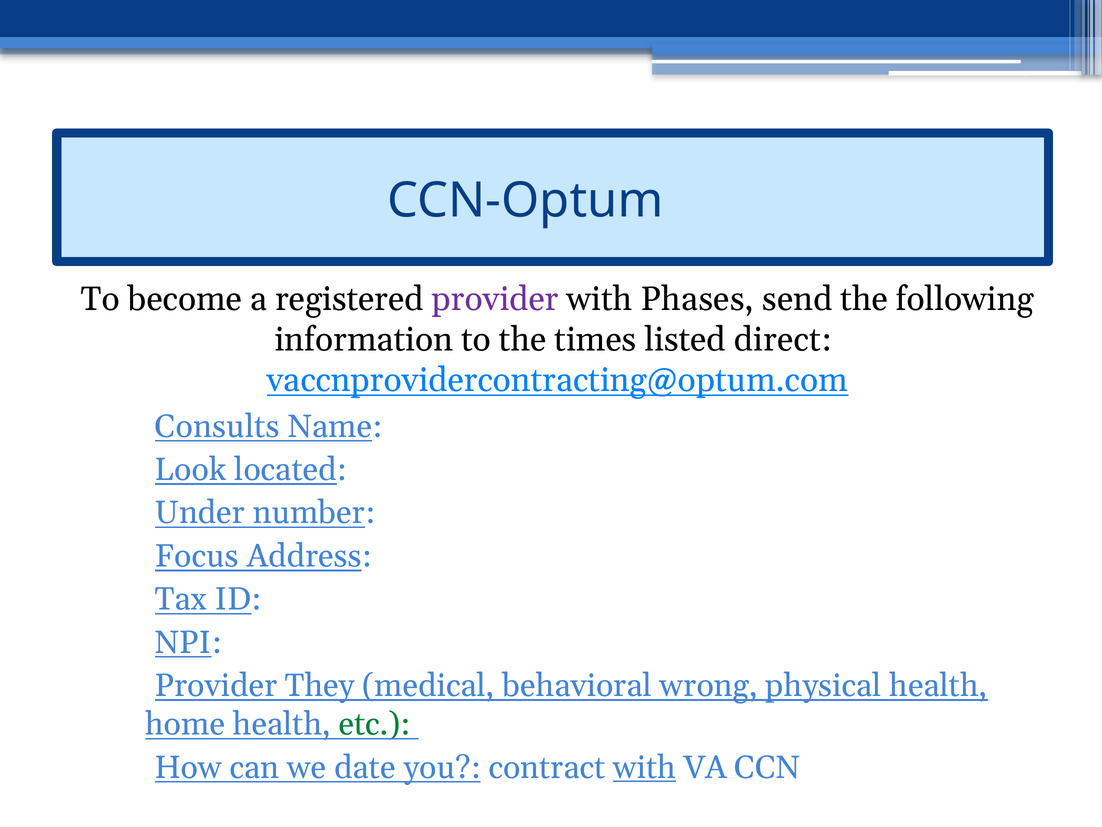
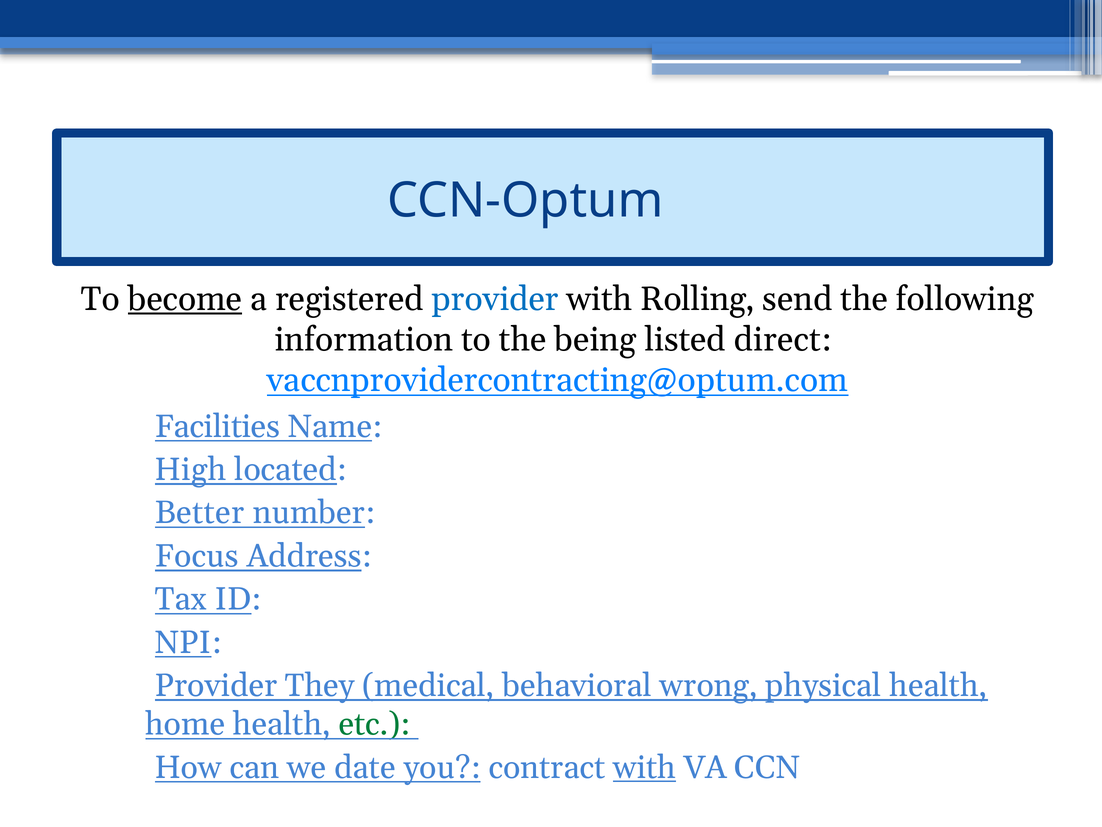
become underline: none -> present (185, 299)
provider colour: purple -> blue (495, 299)
Phases: Phases -> Rolling (698, 299)
times: times -> being (595, 339)
Consults: Consults -> Facilities (217, 426)
Look: Look -> High (191, 469)
Under: Under -> Better (200, 513)
